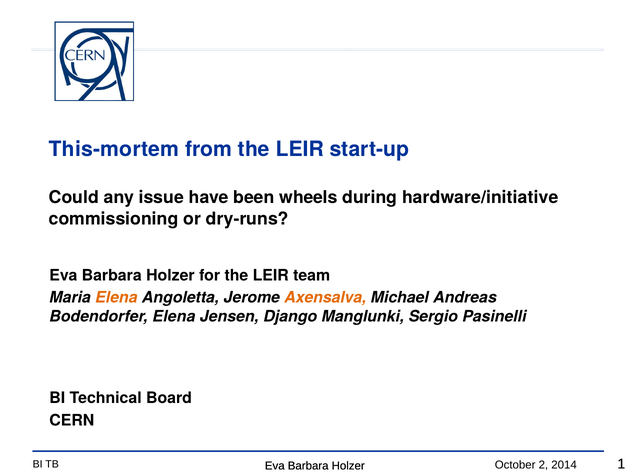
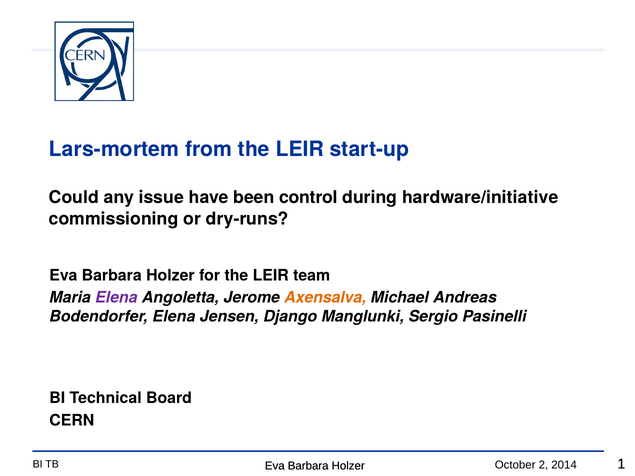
This-mortem: This-mortem -> Lars-mortem (114, 149)
wheels: wheels -> control (308, 198)
Elena colour: orange -> purple (116, 298)
